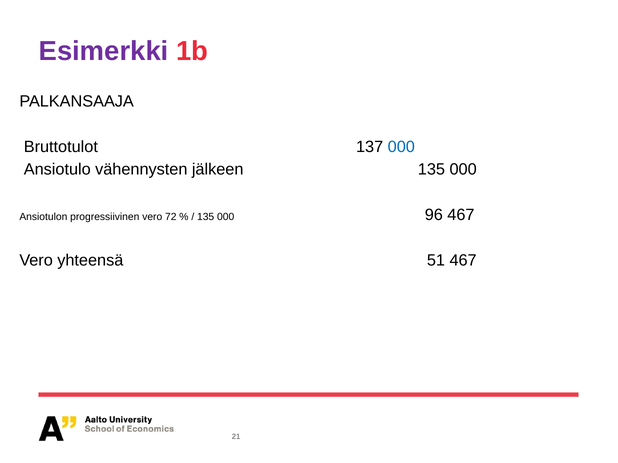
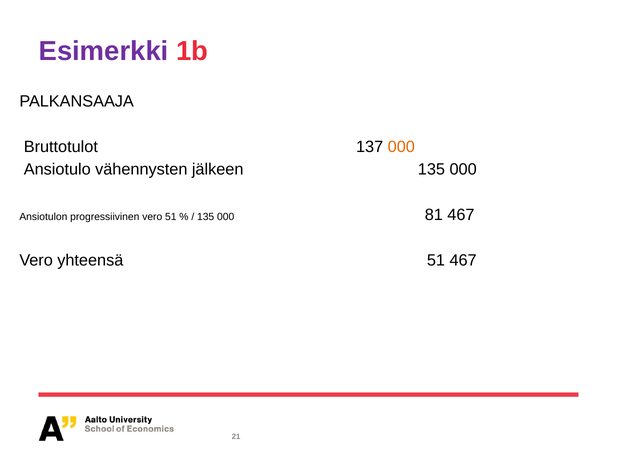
000 colour: blue -> orange (401, 147)
vero 72: 72 -> 51 (171, 217)
96: 96 -> 81 (434, 215)
